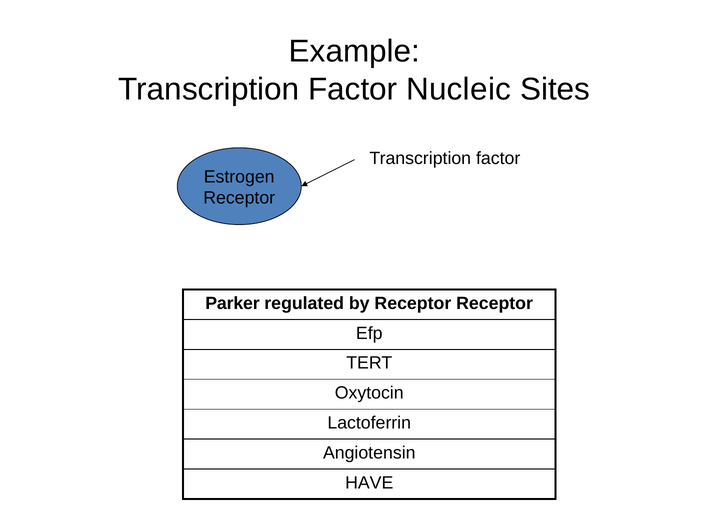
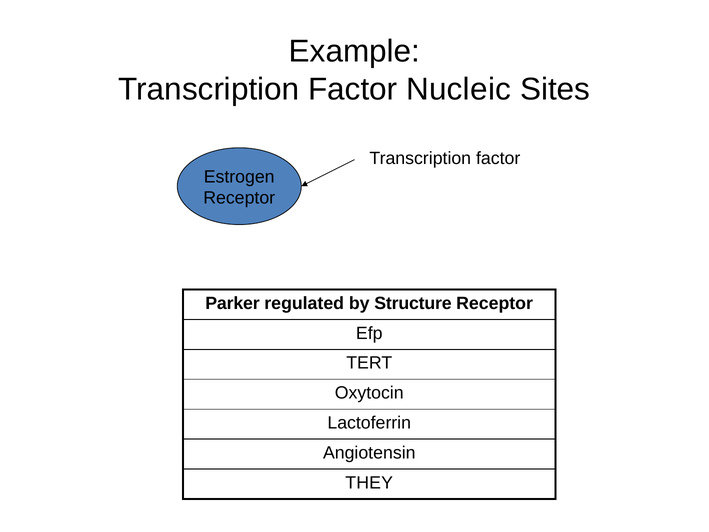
by Receptor: Receptor -> Structure (413, 303)
HAVE: HAVE -> THEY (369, 482)
